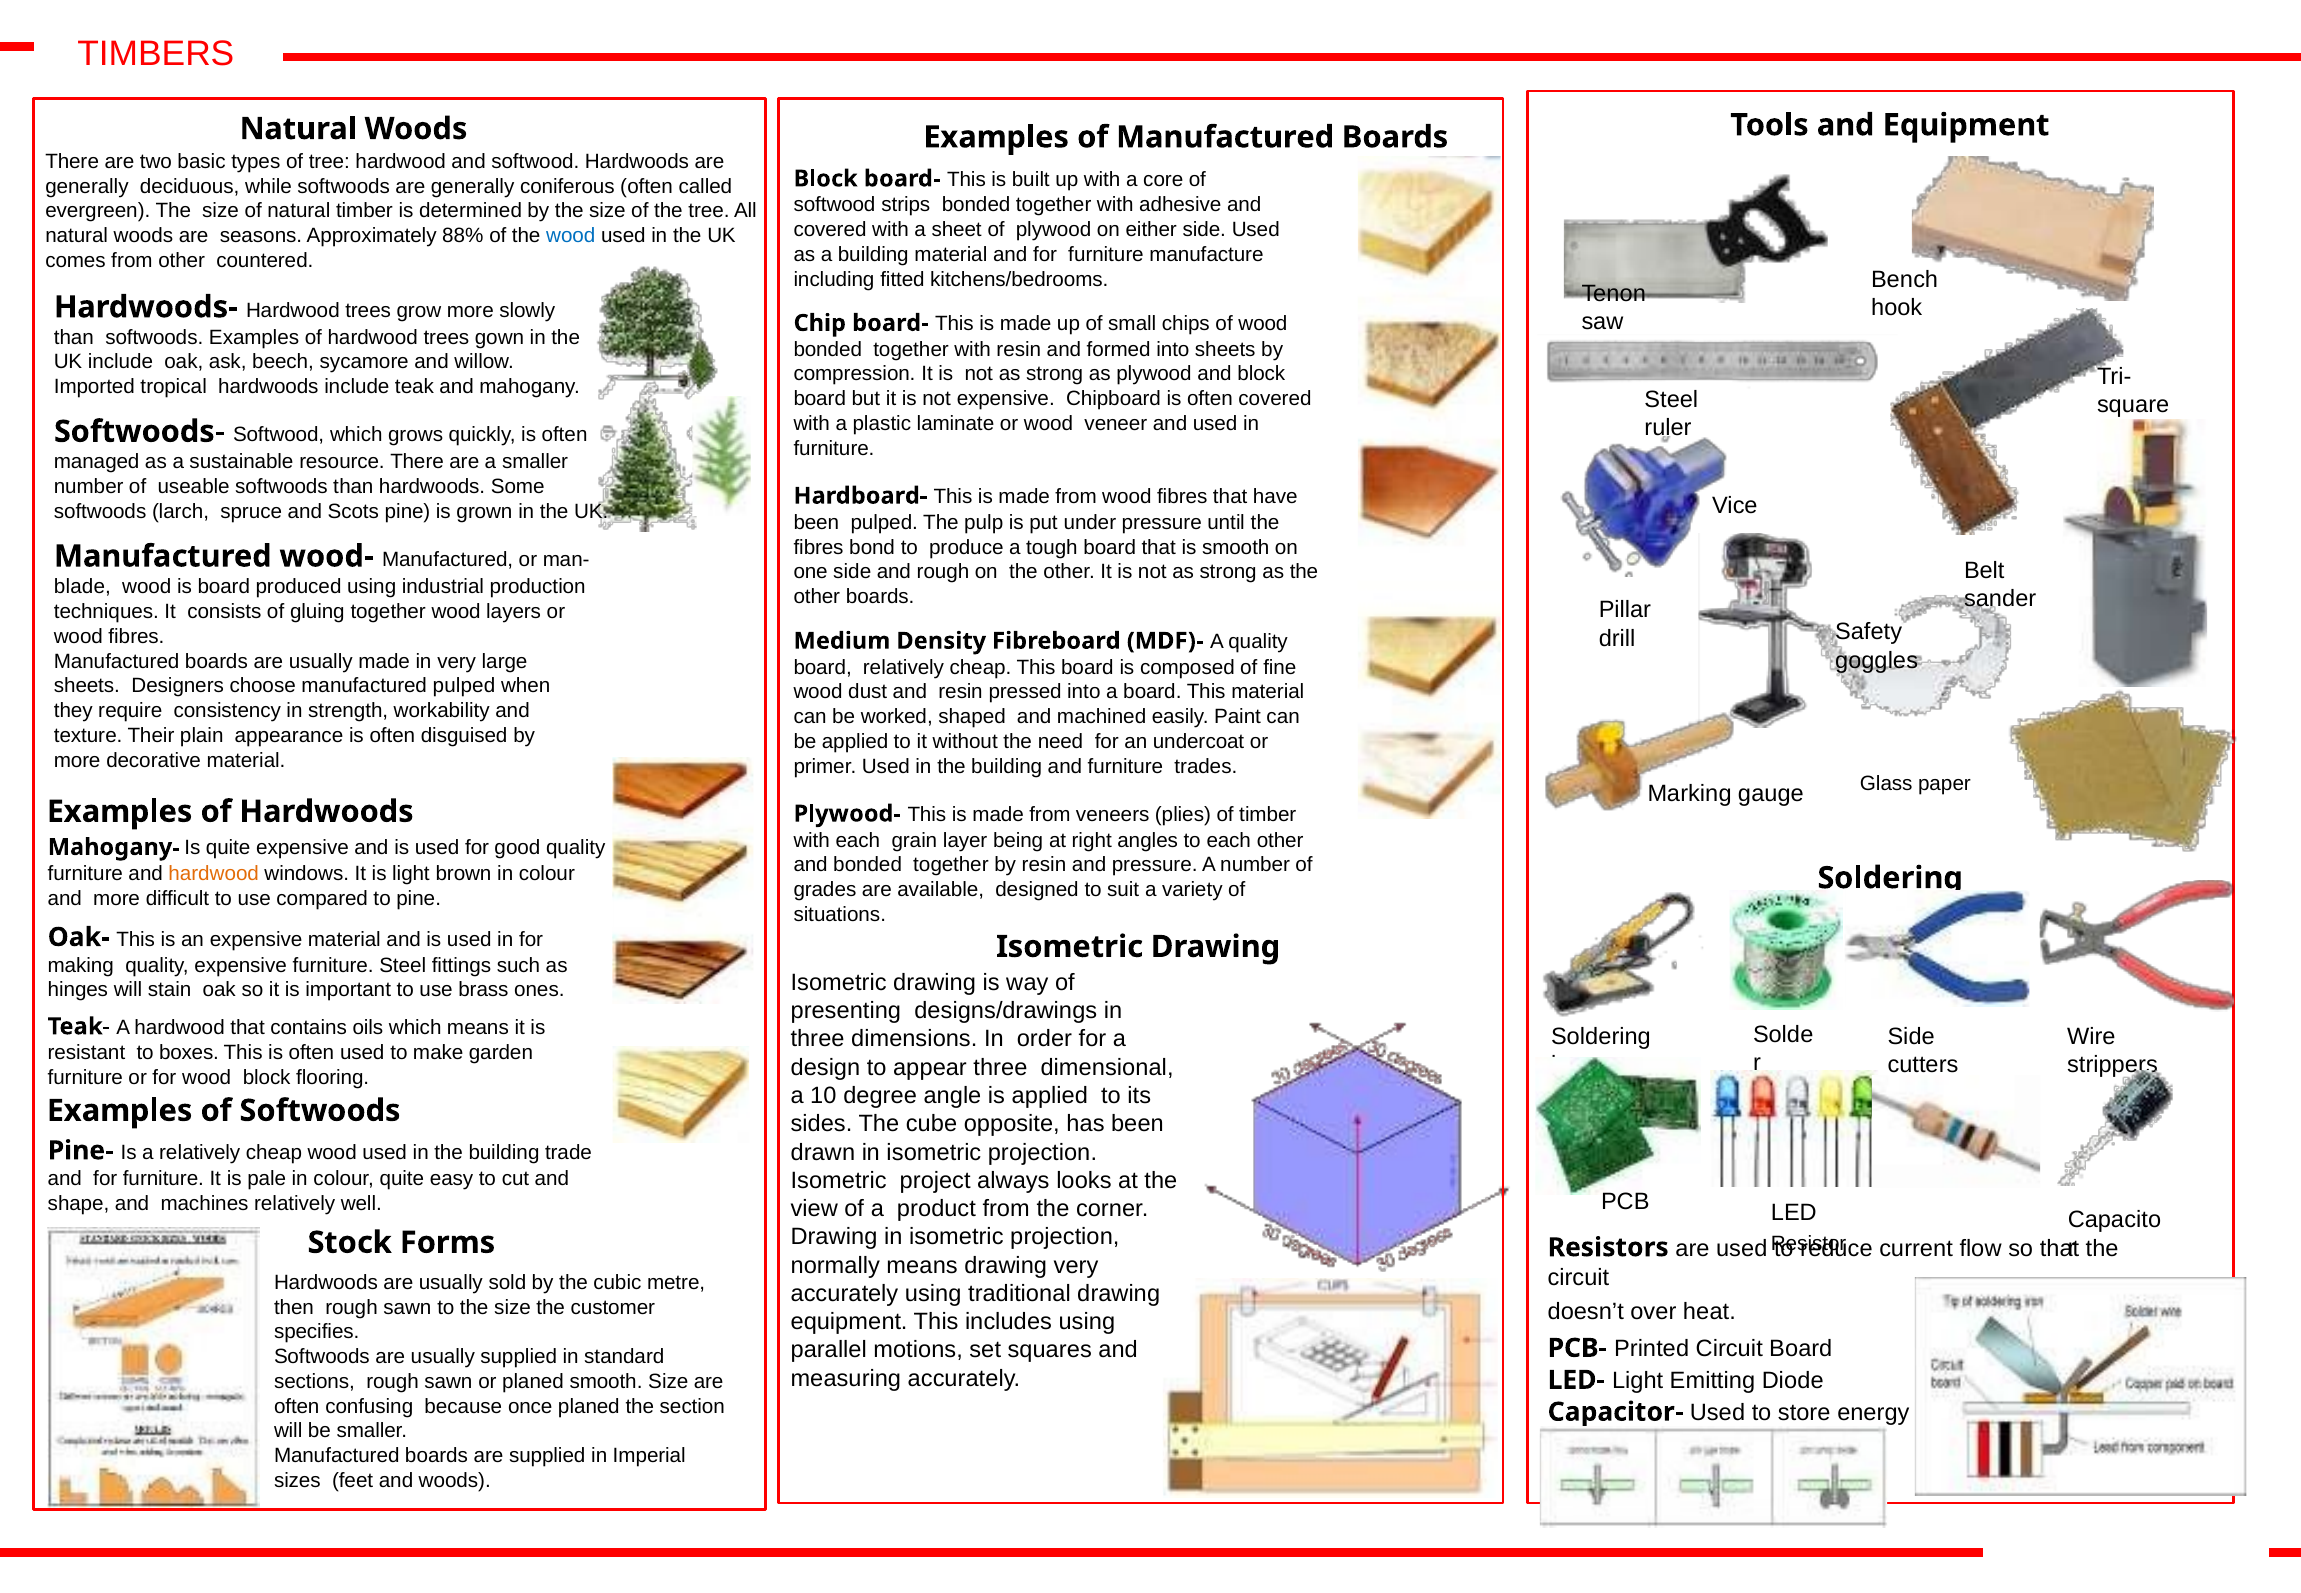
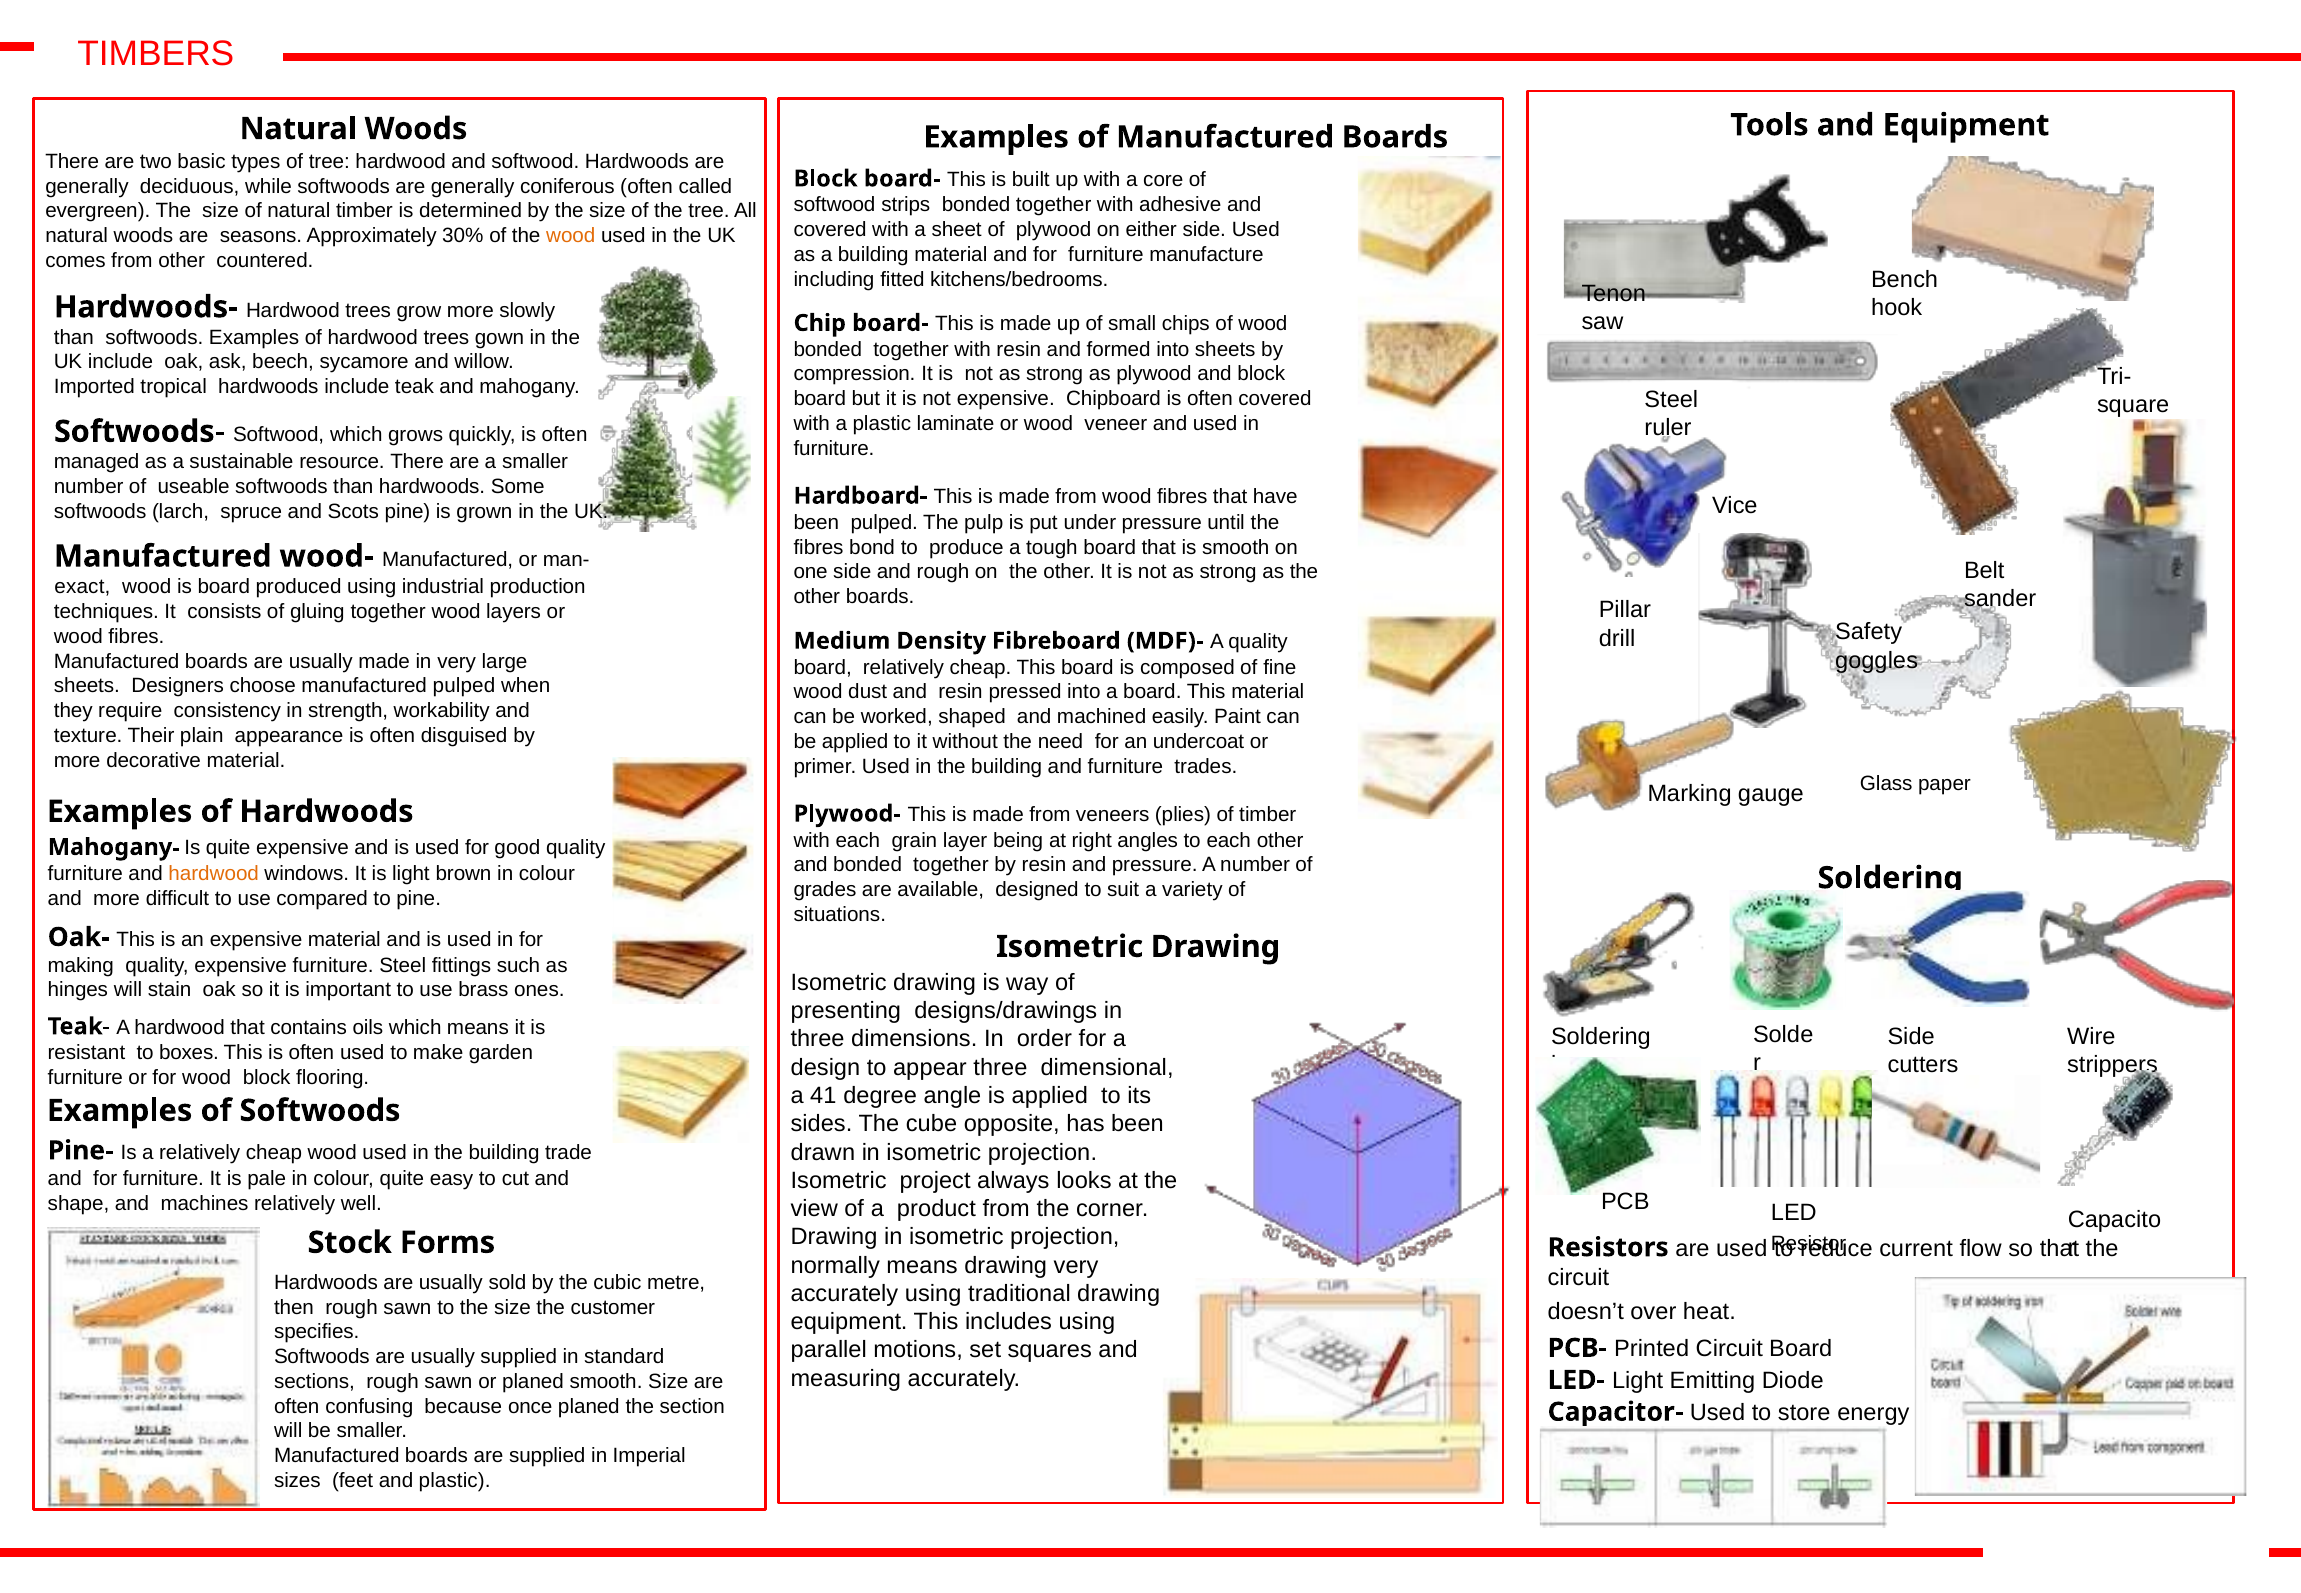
88%: 88% -> 30% (463, 236)
wood colour: blue -> orange (571, 236)
blade: blade -> exact (82, 587)
10: 10 -> 41 (823, 1096)
and woods: woods -> plastic (455, 1480)
